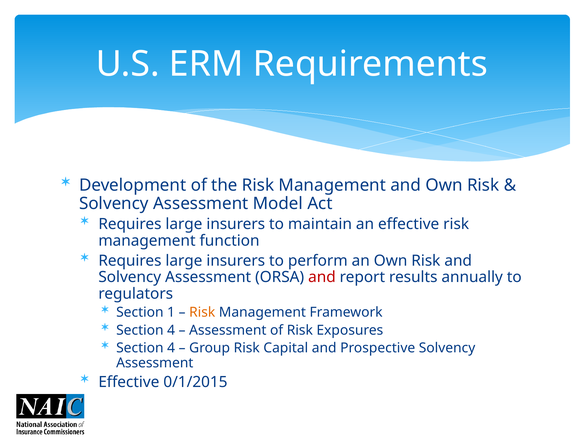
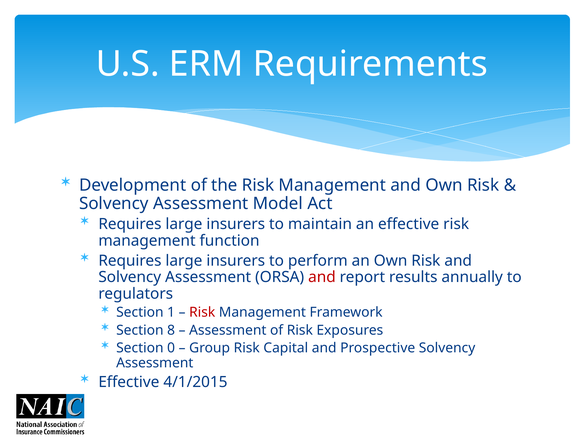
Risk colour: orange -> red (202, 312)
4: 4 -> 8 (171, 330)
4: 4 -> 0 (171, 348)
0/1/2015: 0/1/2015 -> 4/1/2015 (195, 382)
